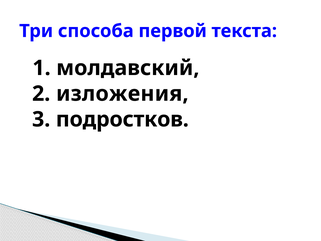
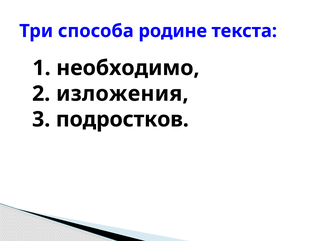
первой: первой -> родине (173, 31)
молдавский: молдавский -> необходимо (128, 68)
